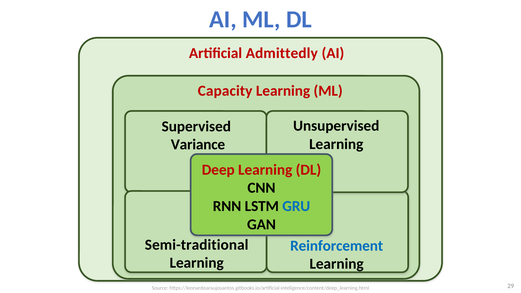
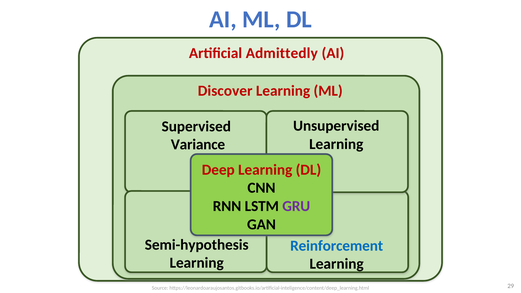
Capacity: Capacity -> Discover (225, 91)
GRU colour: blue -> purple (296, 206)
Semi-traditional: Semi-traditional -> Semi-hypothesis (197, 245)
